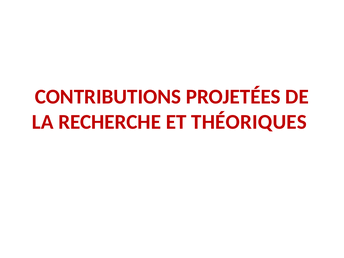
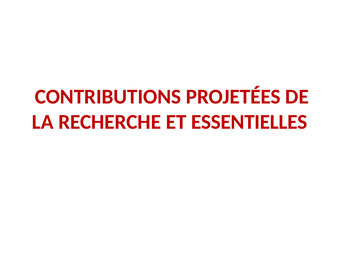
THÉORIQUES: THÉORIQUES -> ESSENTIELLES (249, 122)
